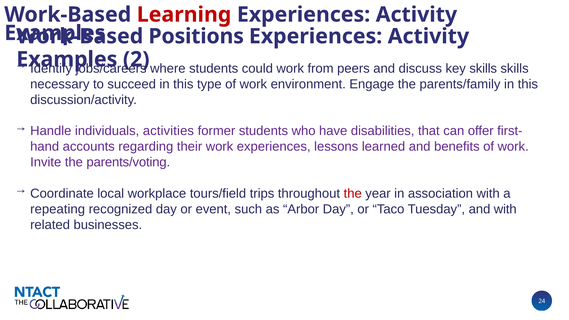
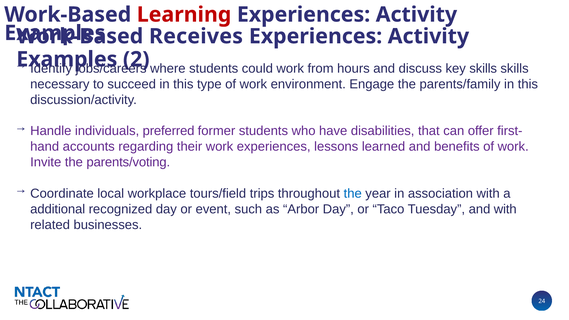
Positions: Positions -> Receives (196, 36)
peers: peers -> hours (353, 68)
activities: activities -> preferred (169, 131)
the colour: red -> blue (353, 194)
repeating: repeating -> additional (58, 209)
